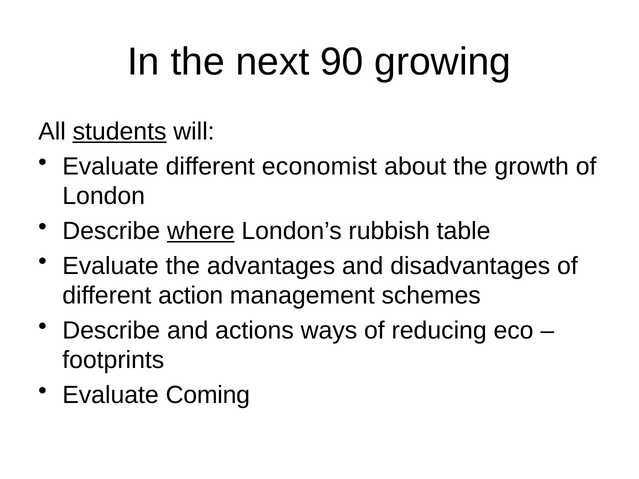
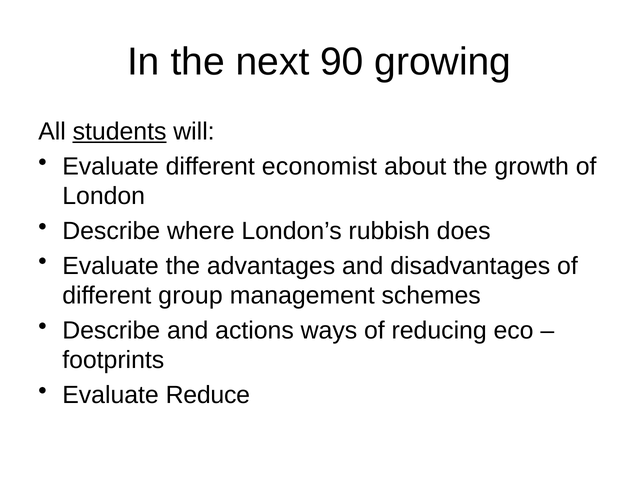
where underline: present -> none (201, 231)
table: table -> does (464, 231)
action: action -> group (191, 296)
Coming: Coming -> Reduce (208, 395)
